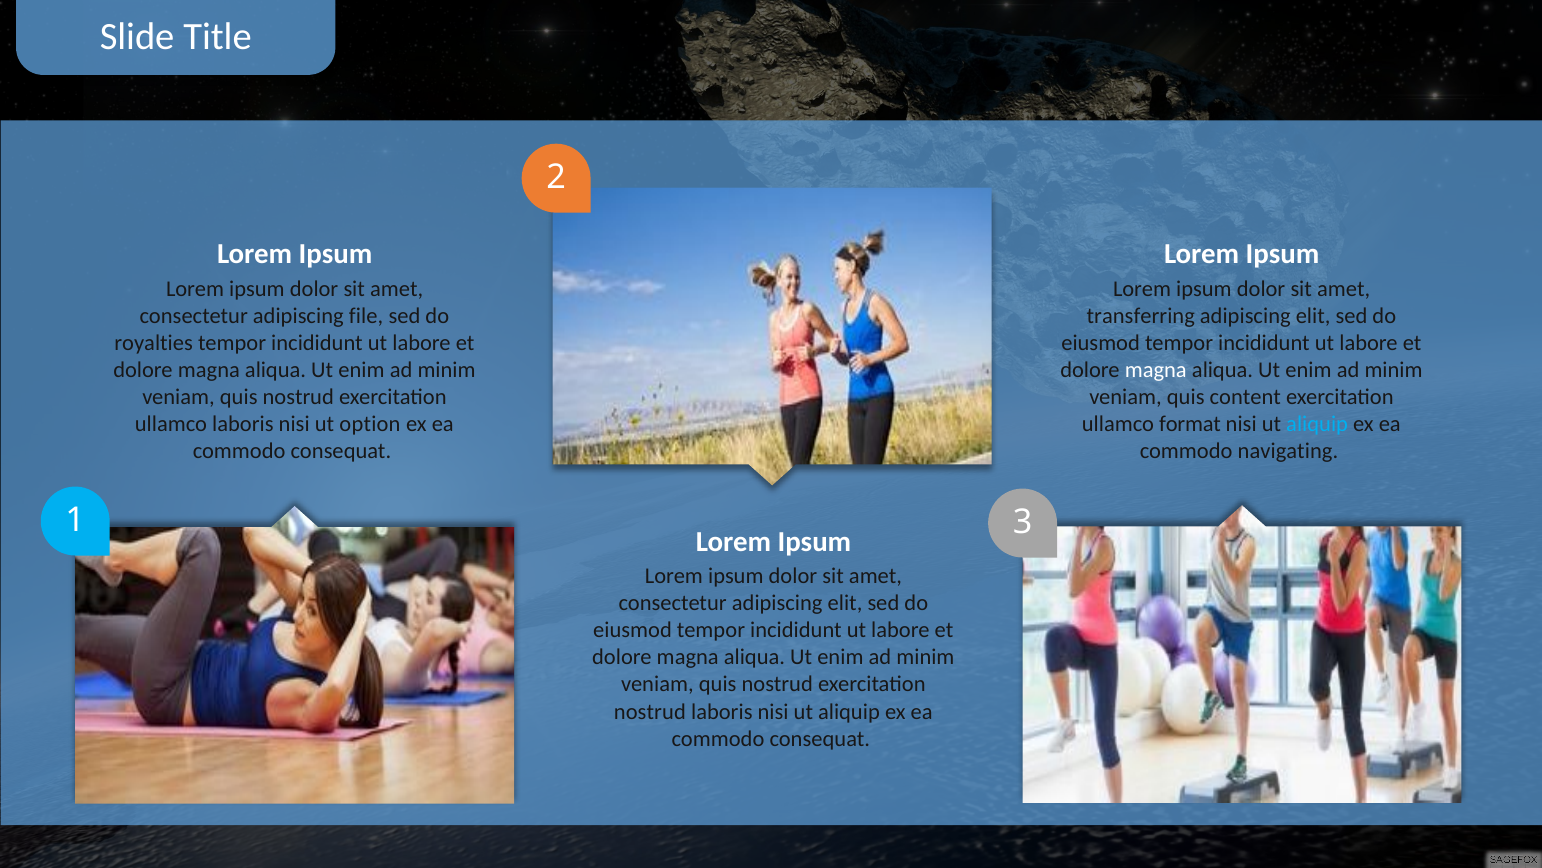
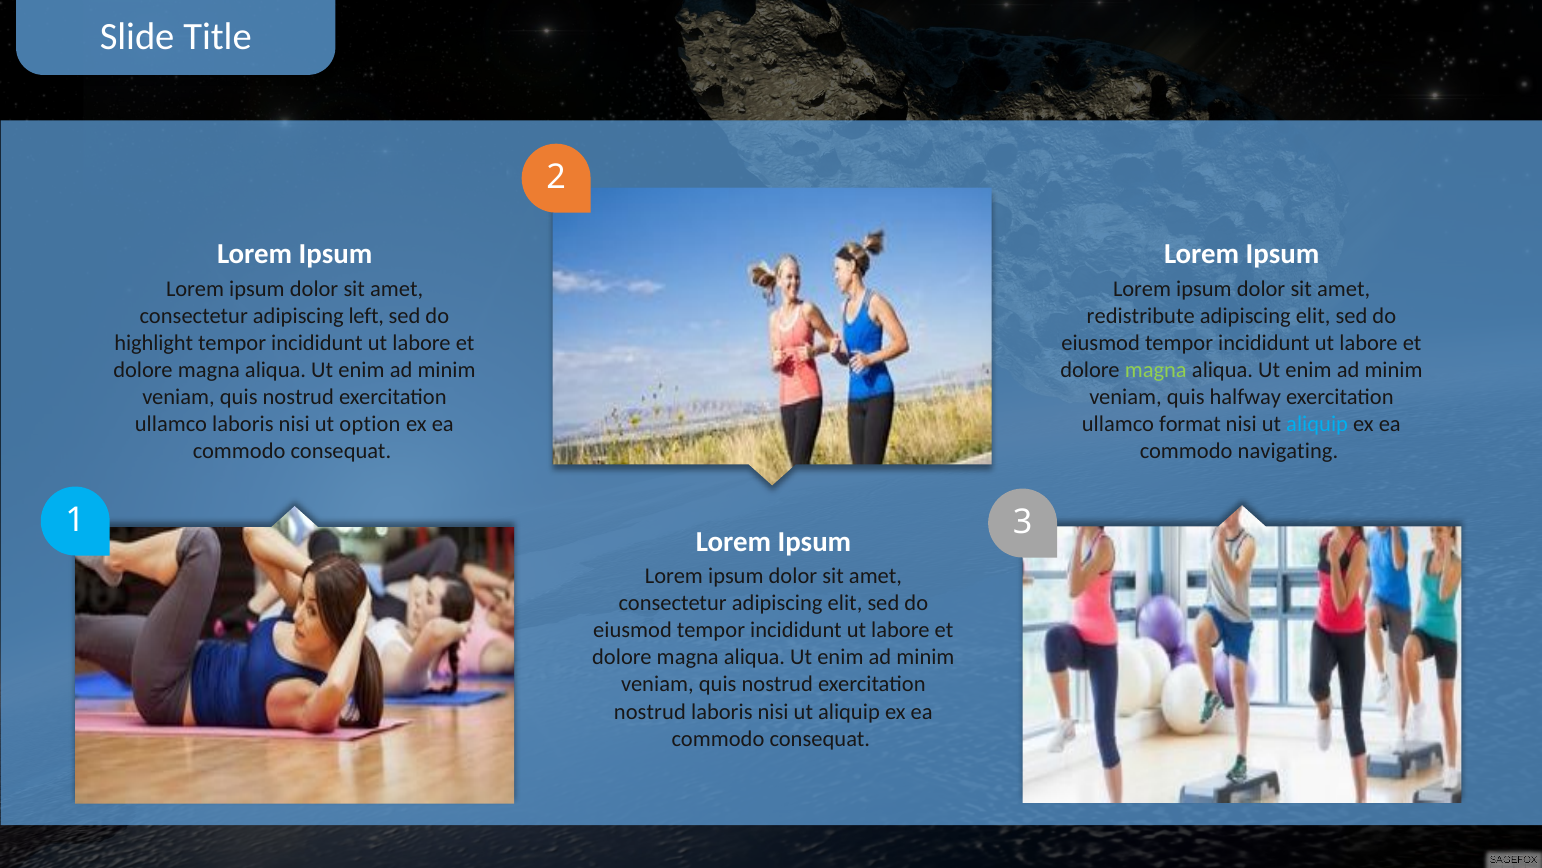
file: file -> left (366, 316)
transferring: transferring -> redistribute (1141, 316)
royalties: royalties -> highlight (154, 343)
magna colour: white -> light green (1156, 370)
content: content -> halfway (1245, 397)
